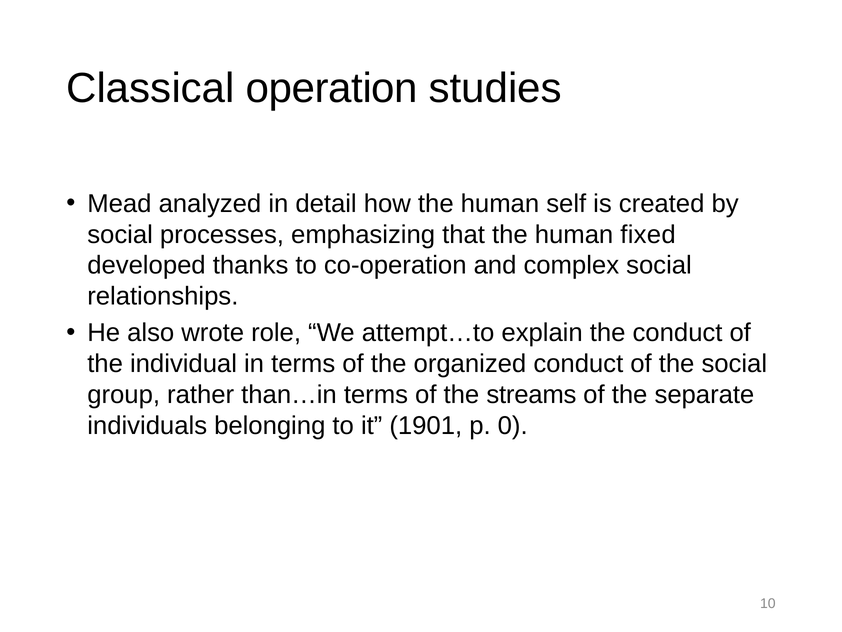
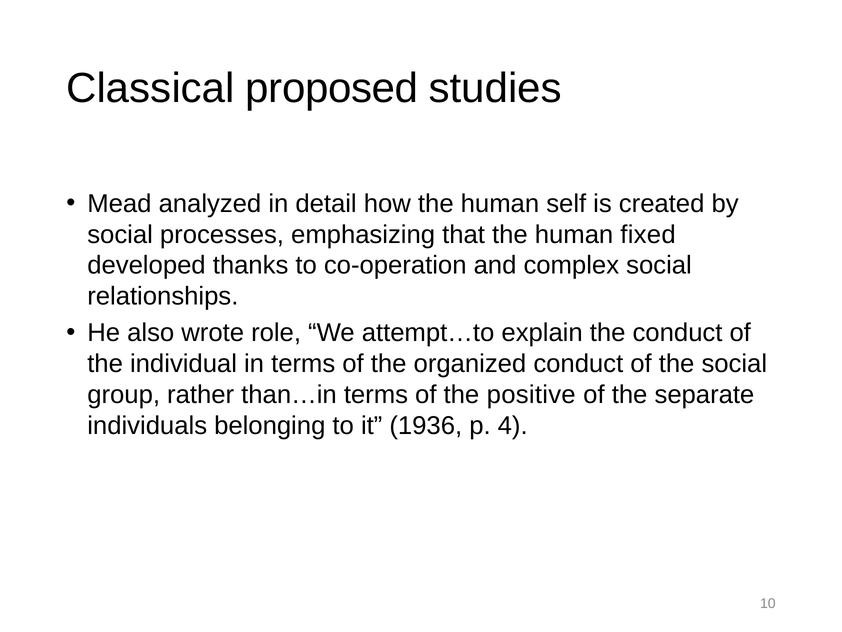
operation: operation -> proposed (332, 88)
streams: streams -> positive (531, 394)
1901: 1901 -> 1936 (426, 425)
0: 0 -> 4 (513, 425)
